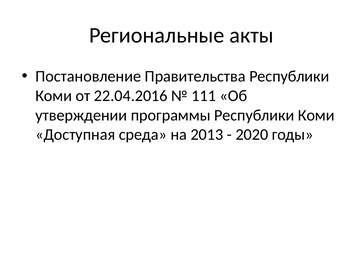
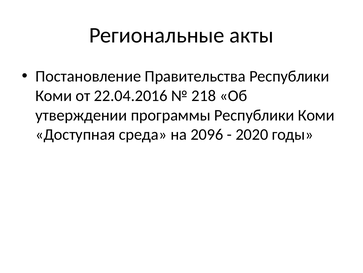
111: 111 -> 218 (204, 96)
2013: 2013 -> 2096 (207, 134)
